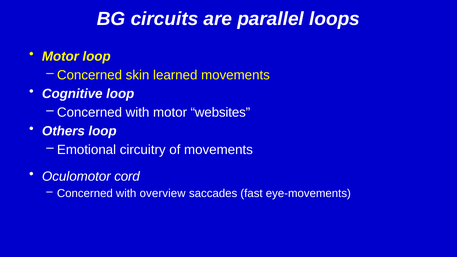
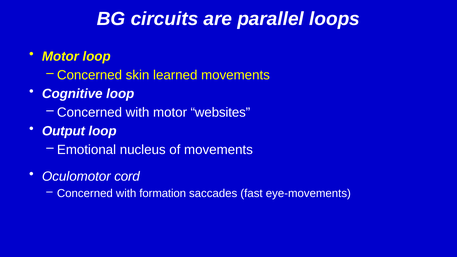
Others: Others -> Output (63, 131)
circuitry: circuitry -> nucleus (143, 150)
overview: overview -> formation (163, 193)
